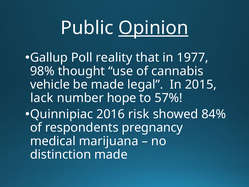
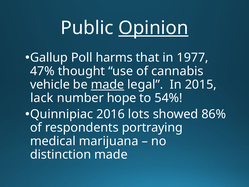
reality: reality -> harms (114, 58)
98%: 98% -> 47% (42, 71)
made underline: none -> present (108, 85)
57%: 57% -> 54% (169, 98)
risk: risk -> lots (139, 114)
84%: 84% -> 86% (214, 114)
pregnancy: pregnancy -> portraying (152, 127)
